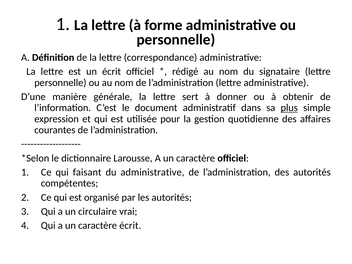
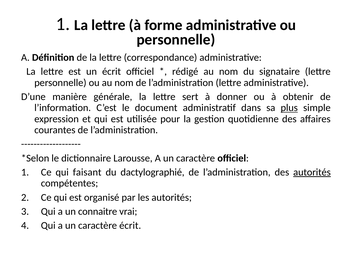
du administrative: administrative -> dactylographié (153, 172)
autorités underline: none -> present (312, 172)
circulaire: circulaire -> connaitre (98, 211)
